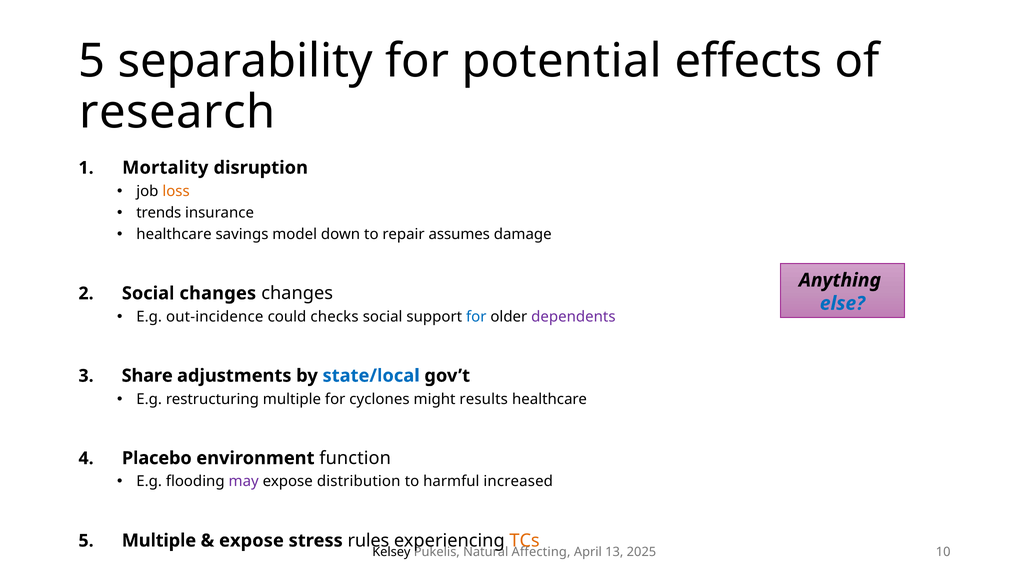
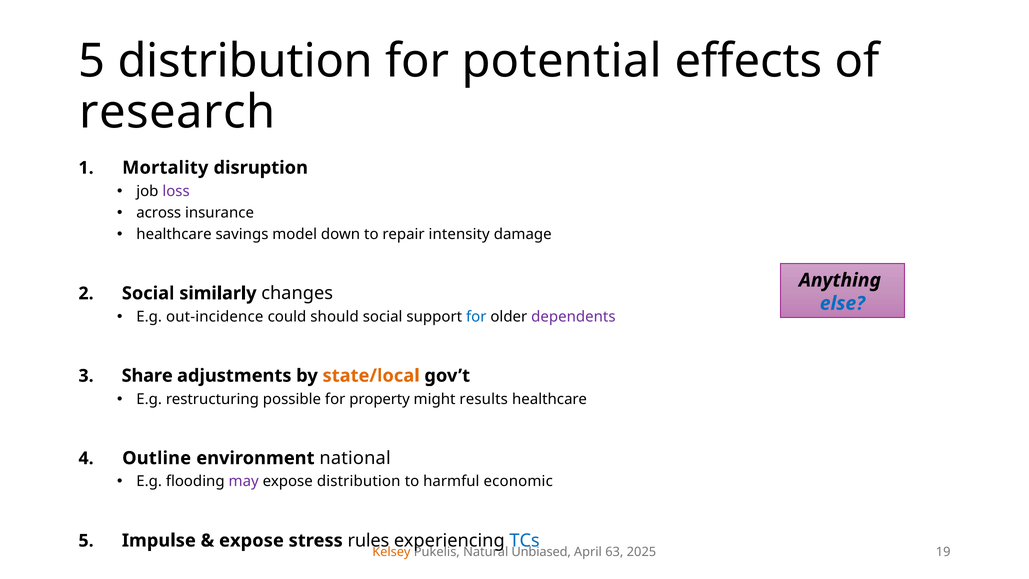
5 separability: separability -> distribution (245, 61)
loss colour: orange -> purple (176, 191)
trends: trends -> across (159, 213)
assumes: assumes -> intensity (459, 234)
Social changes: changes -> similarly (218, 293)
checks: checks -> should (335, 317)
state/local colour: blue -> orange (371, 376)
restructuring multiple: multiple -> possible (292, 399)
cyclones: cyclones -> property (380, 399)
Placebo: Placebo -> Outline (157, 458)
function: function -> national (355, 458)
increased: increased -> economic (518, 481)
5 Multiple: Multiple -> Impulse (159, 540)
TCs colour: orange -> blue (525, 540)
Kelsey colour: black -> orange (391, 552)
Affecting: Affecting -> Unbiased (541, 552)
13: 13 -> 63 (614, 552)
10: 10 -> 19 (943, 552)
